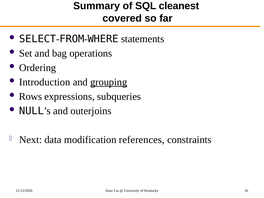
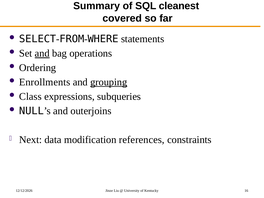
and underline: none -> present (42, 53)
Introduction: Introduction -> Enrollments (45, 82)
Rows: Rows -> Class (30, 97)
